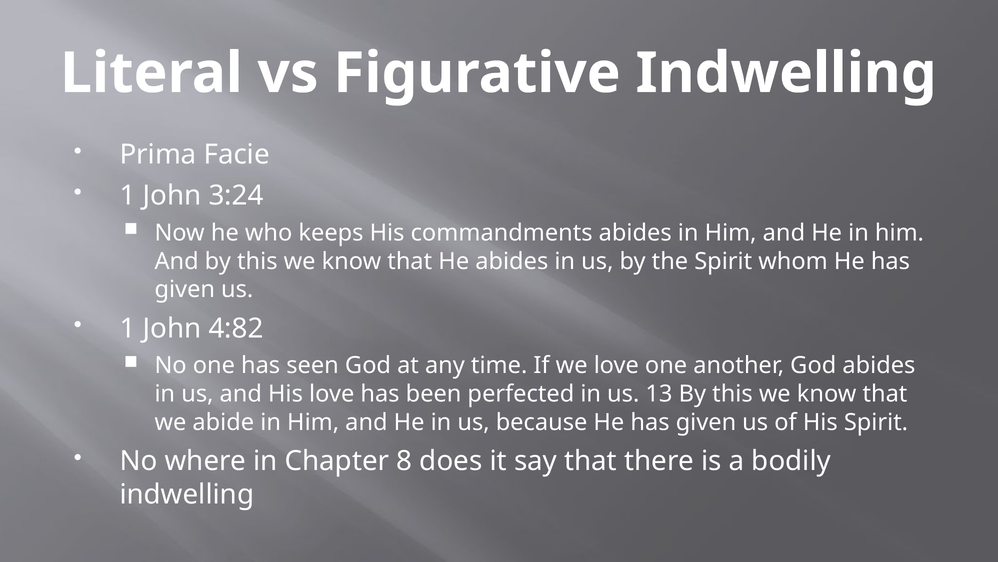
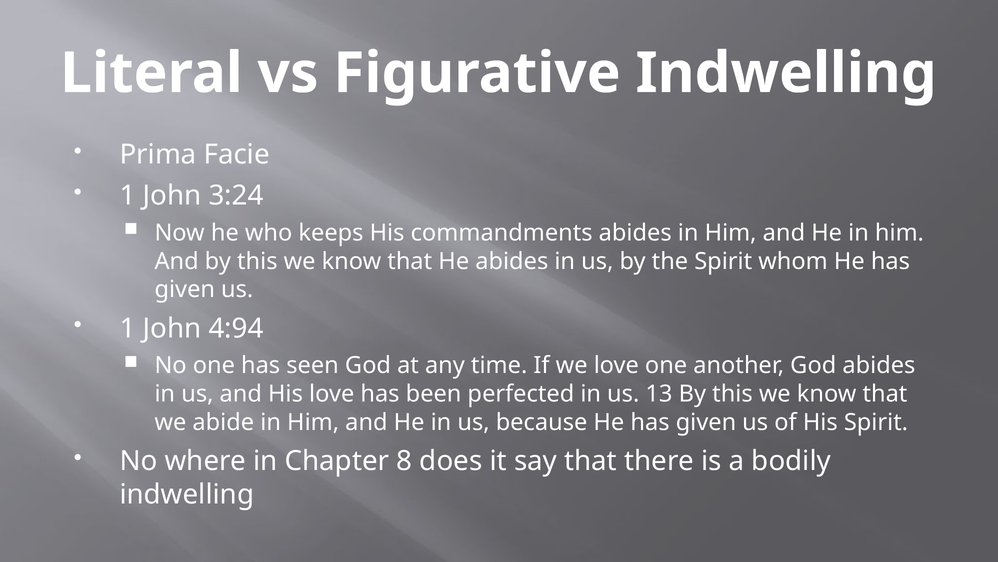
4:82: 4:82 -> 4:94 (236, 328)
